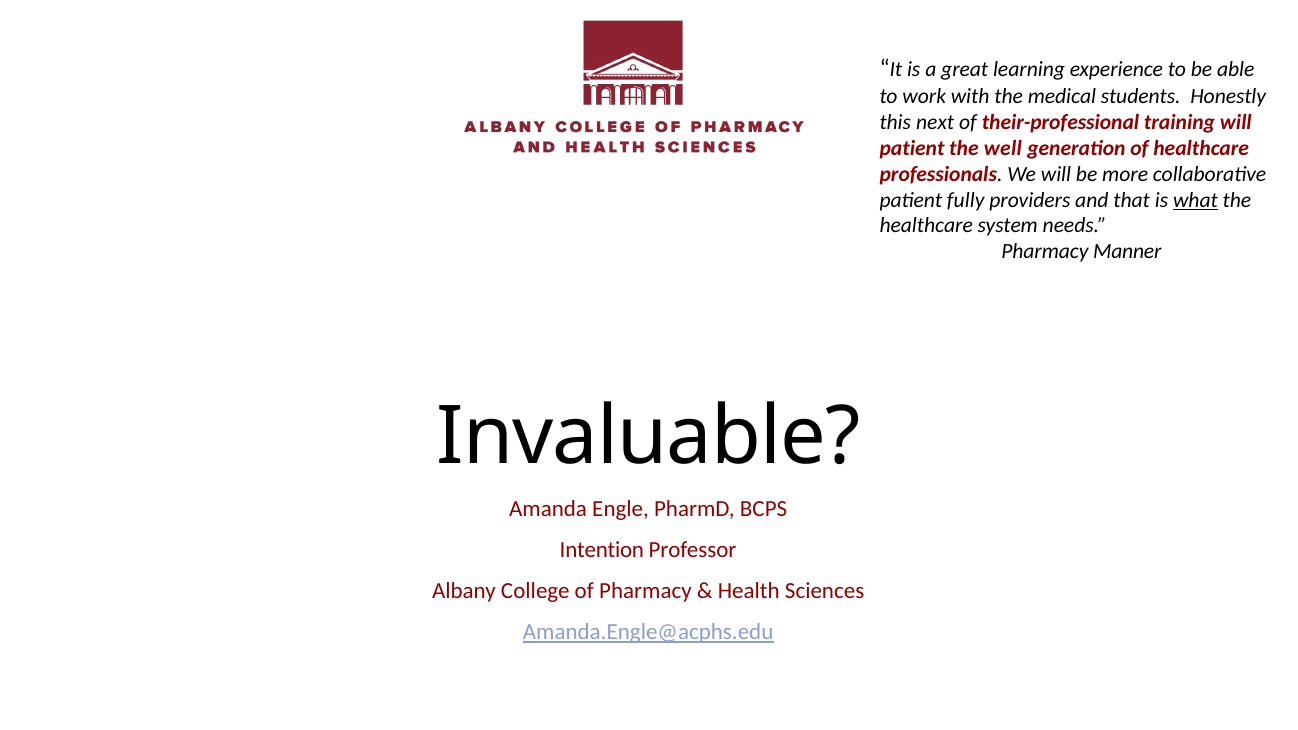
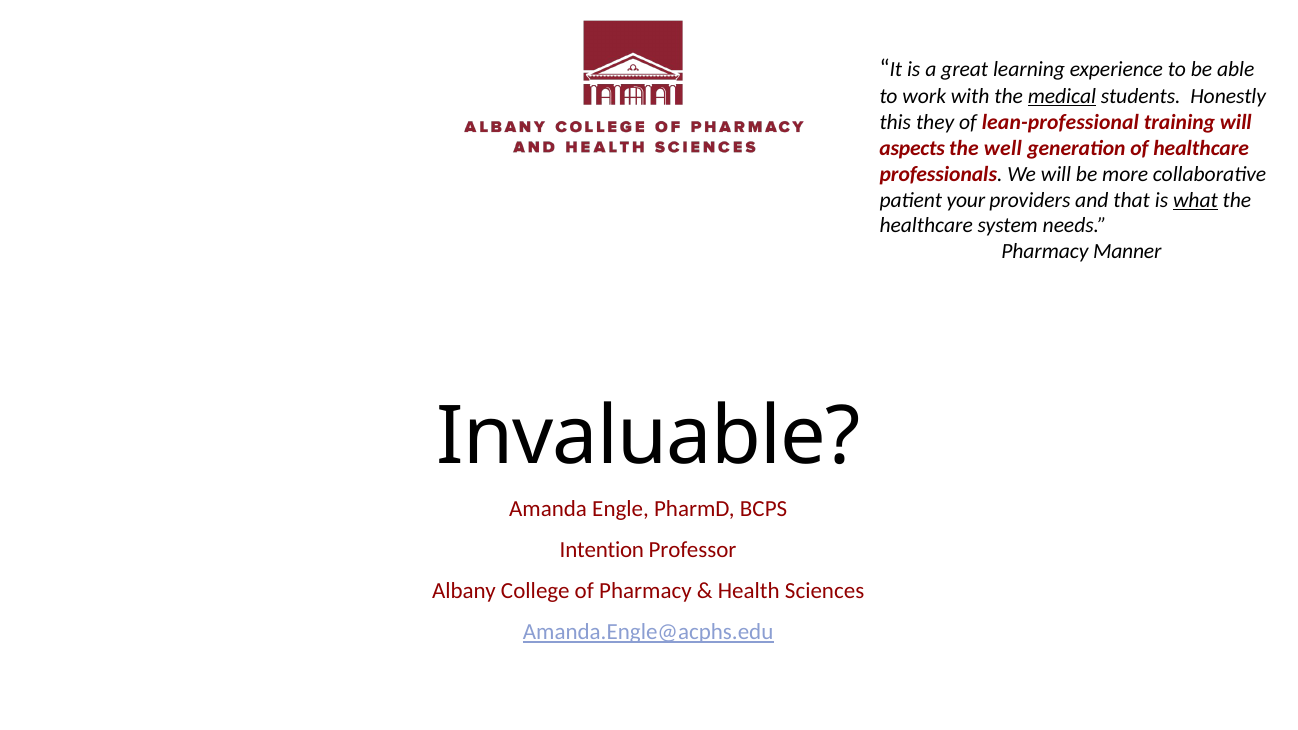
medical underline: none -> present (1062, 96)
next: next -> they (935, 122)
their-professional: their-professional -> lean-professional (1060, 122)
patient: patient -> aspects (912, 148)
fully: fully -> your (966, 200)
